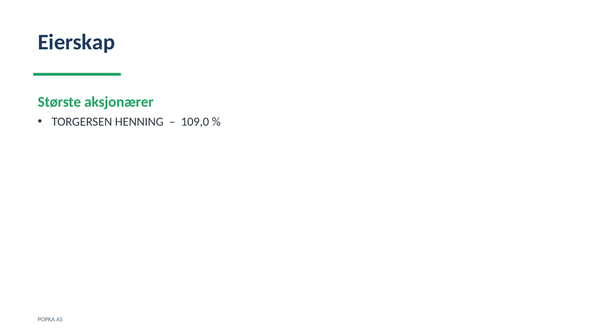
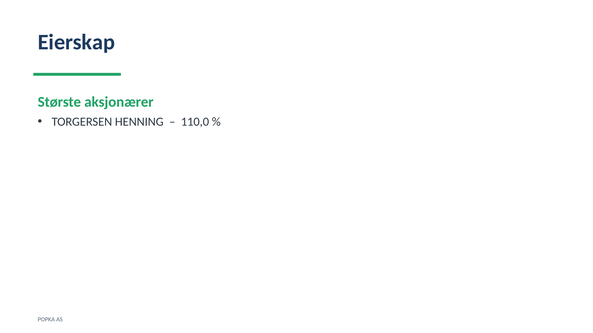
109,0: 109,0 -> 110,0 (195, 122)
